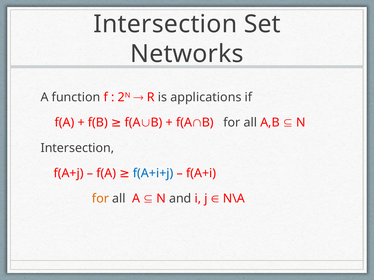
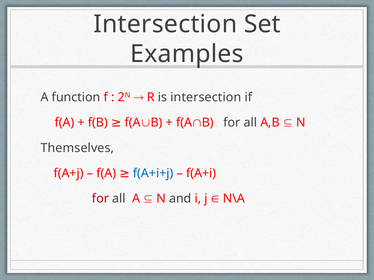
Networks: Networks -> Examples (187, 54)
is applications: applications -> intersection (206, 97)
Intersection: Intersection -> Themselves (77, 148)
for colour: orange -> red (100, 199)
